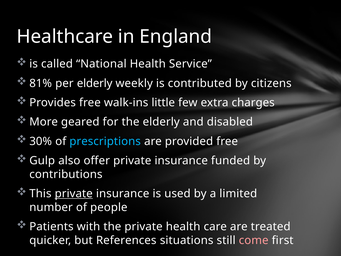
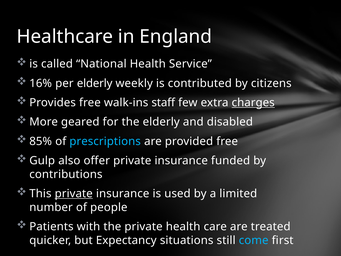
81%: 81% -> 16% (41, 83)
little: little -> staff (163, 103)
charges underline: none -> present (253, 103)
30%: 30% -> 85% (41, 141)
References: References -> Expectancy (126, 240)
come colour: pink -> light blue (254, 240)
